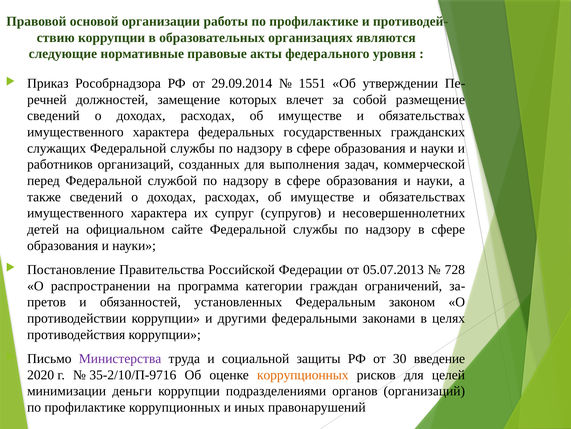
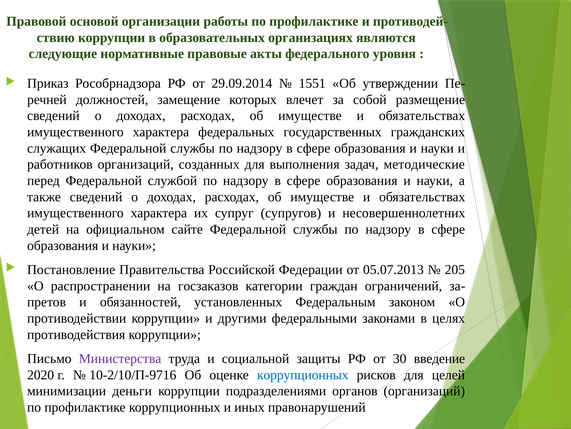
коммерческой: коммерческой -> методические (424, 164)
728: 728 -> 205 (455, 269)
программа: программа -> госзаказов (208, 285)
35-2/10/П-9716: 35-2/10/П-9716 -> 10-2/10/П-9716 (133, 374)
коррупционных colour: orange -> blue (303, 374)
